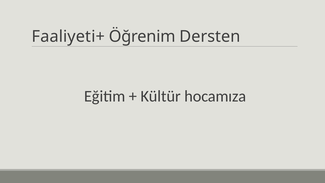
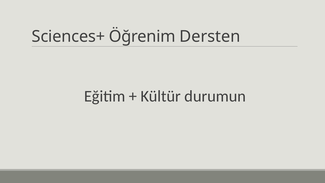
Faaliyeti+: Faaliyeti+ -> Sciences+ (68, 36)
hocamıza: hocamıza -> durumun (215, 96)
